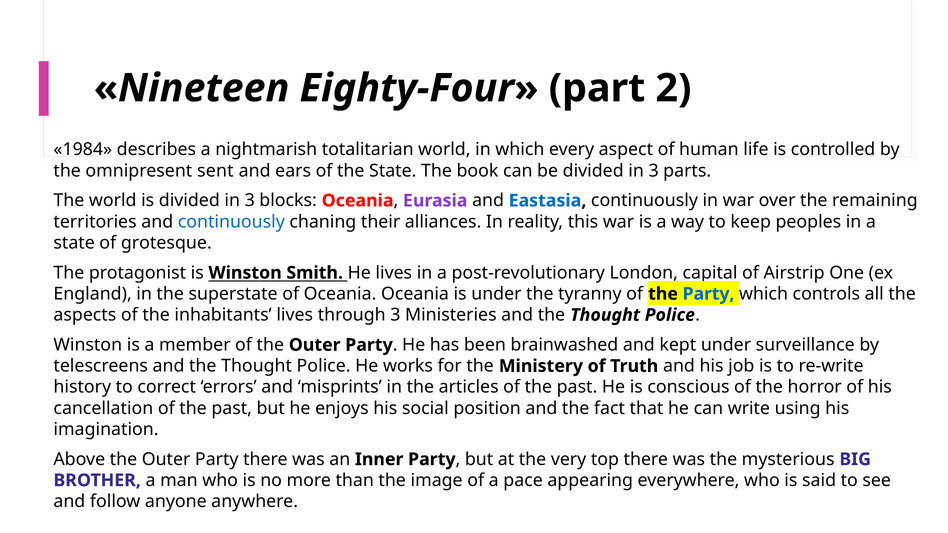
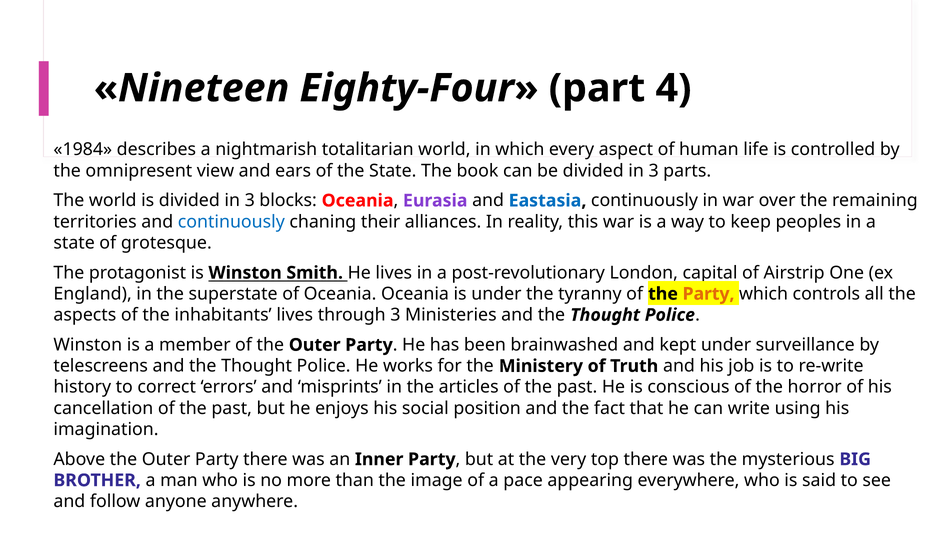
2: 2 -> 4 (673, 88)
sent: sent -> view (215, 171)
Party colour: blue -> orange (709, 294)
